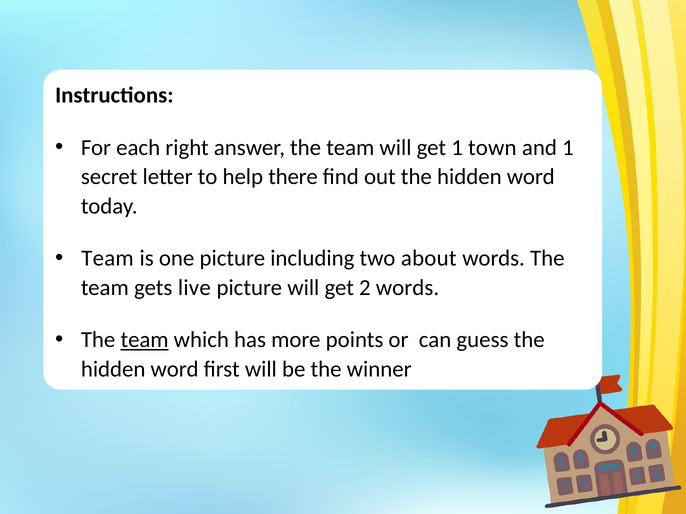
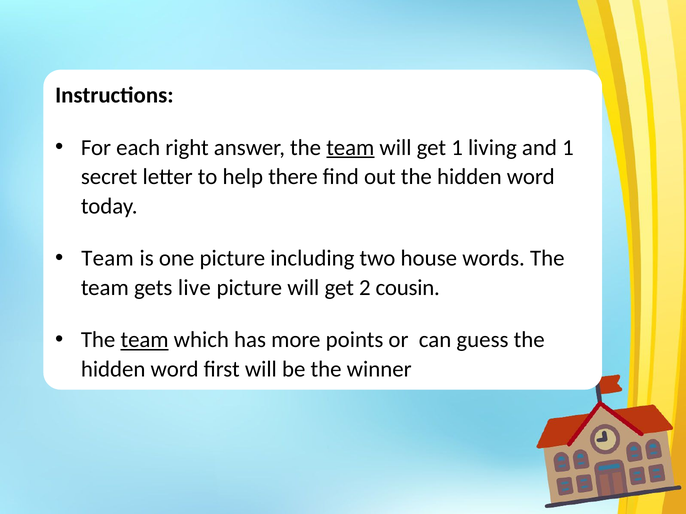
team underline: none -> present (350, 148)
town: town -> living (492, 148)
about: about -> house (429, 259)
2 words: words -> cousin (408, 288)
